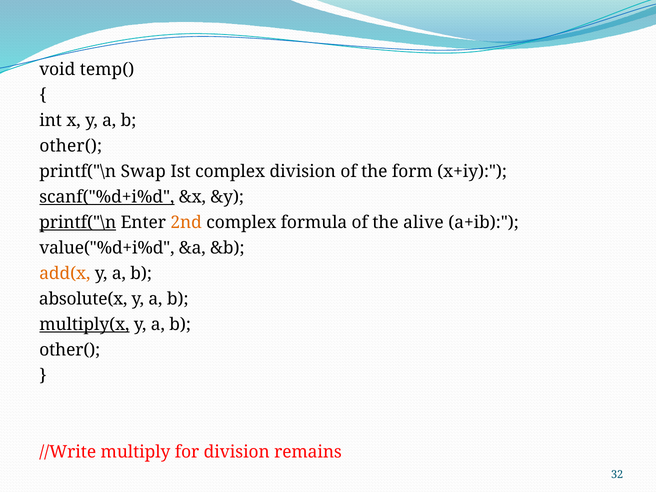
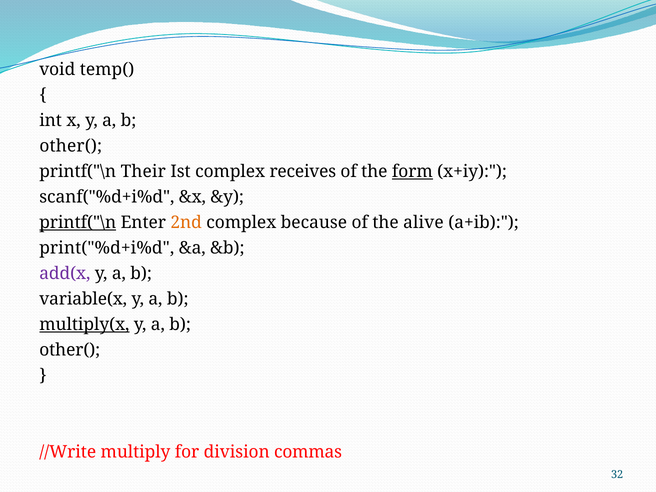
Swap: Swap -> Their (143, 171)
complex division: division -> receives (303, 171)
form underline: none -> present (412, 171)
scanf("%d+i%d underline: present -> none (107, 197)
formula: formula -> because (314, 222)
value("%d+i%d: value("%d+i%d -> print("%d+i%d (107, 248)
add(x colour: orange -> purple (65, 273)
absolute(x: absolute(x -> variable(x (83, 299)
remains: remains -> commas (308, 452)
